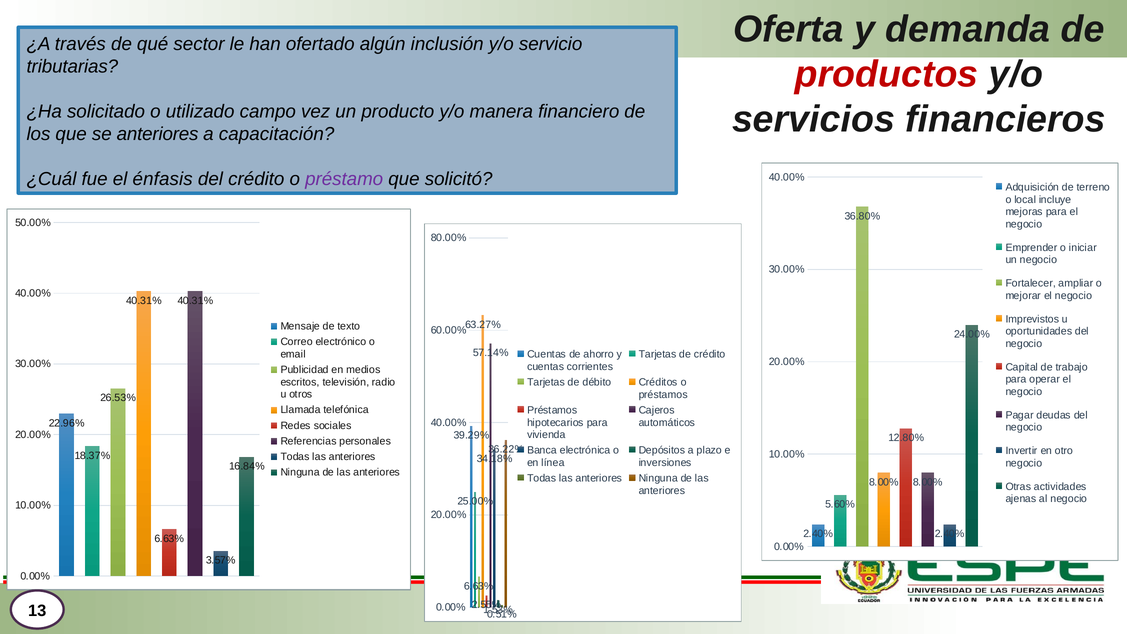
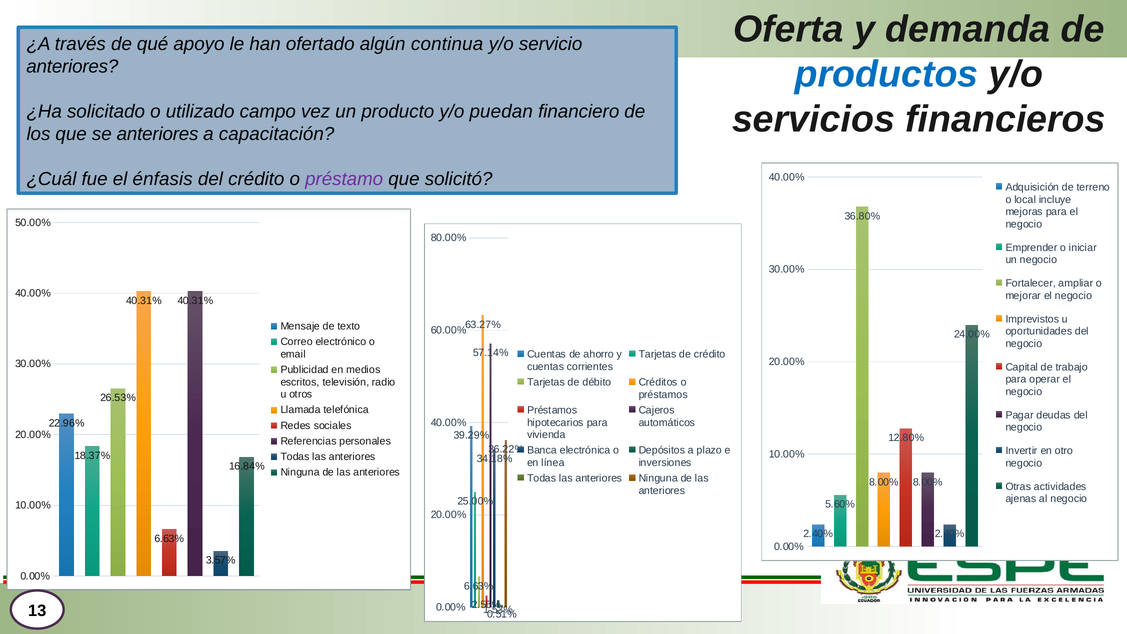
sector: sector -> apoyo (199, 44)
inclusión: inclusión -> continua (447, 44)
productos colour: red -> blue (887, 74)
tributarias: tributarias -> anteriores (72, 66)
manera: manera -> puedan (501, 111)
